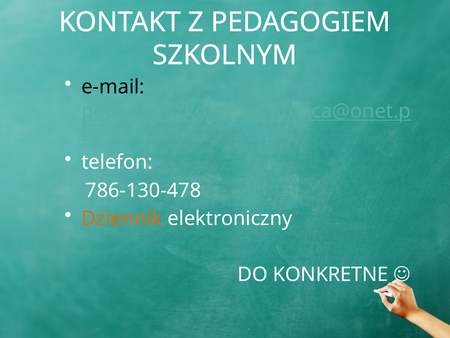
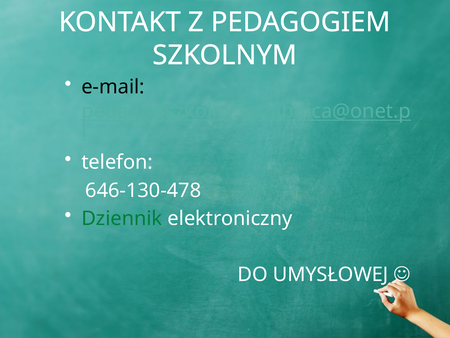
786-130-478: 786-130-478 -> 646-130-478 (143, 190)
Dziennik colour: orange -> green (122, 218)
KONKRETNE: KONKRETNE -> UMYSŁOWEJ (331, 274)
